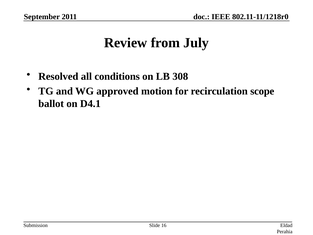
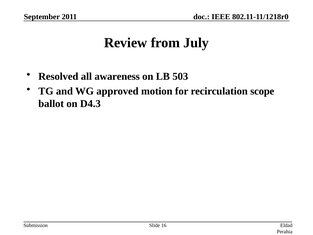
conditions: conditions -> awareness (117, 76)
308: 308 -> 503 (180, 76)
D4.1: D4.1 -> D4.3 (90, 104)
